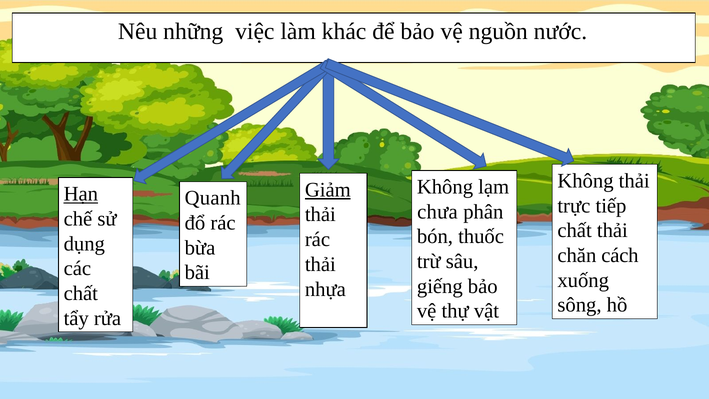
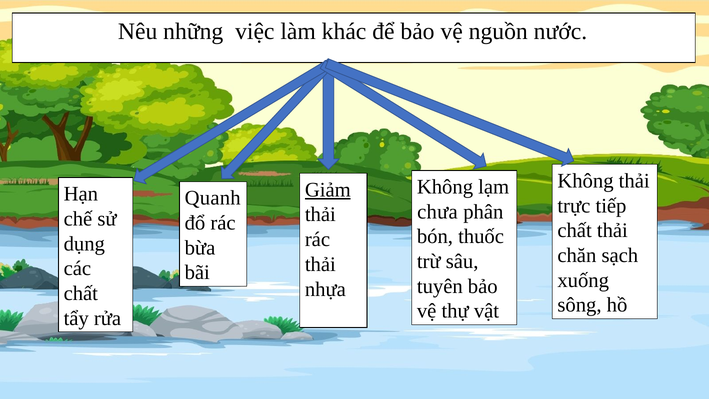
Hạn underline: present -> none (81, 194)
cách: cách -> sạch (620, 255)
giếng: giếng -> tuyên (440, 286)
